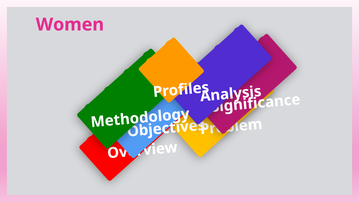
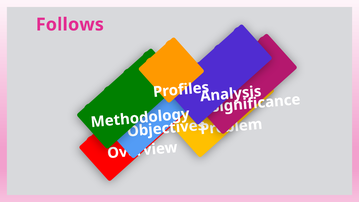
Women: Women -> Follows (70, 25)
